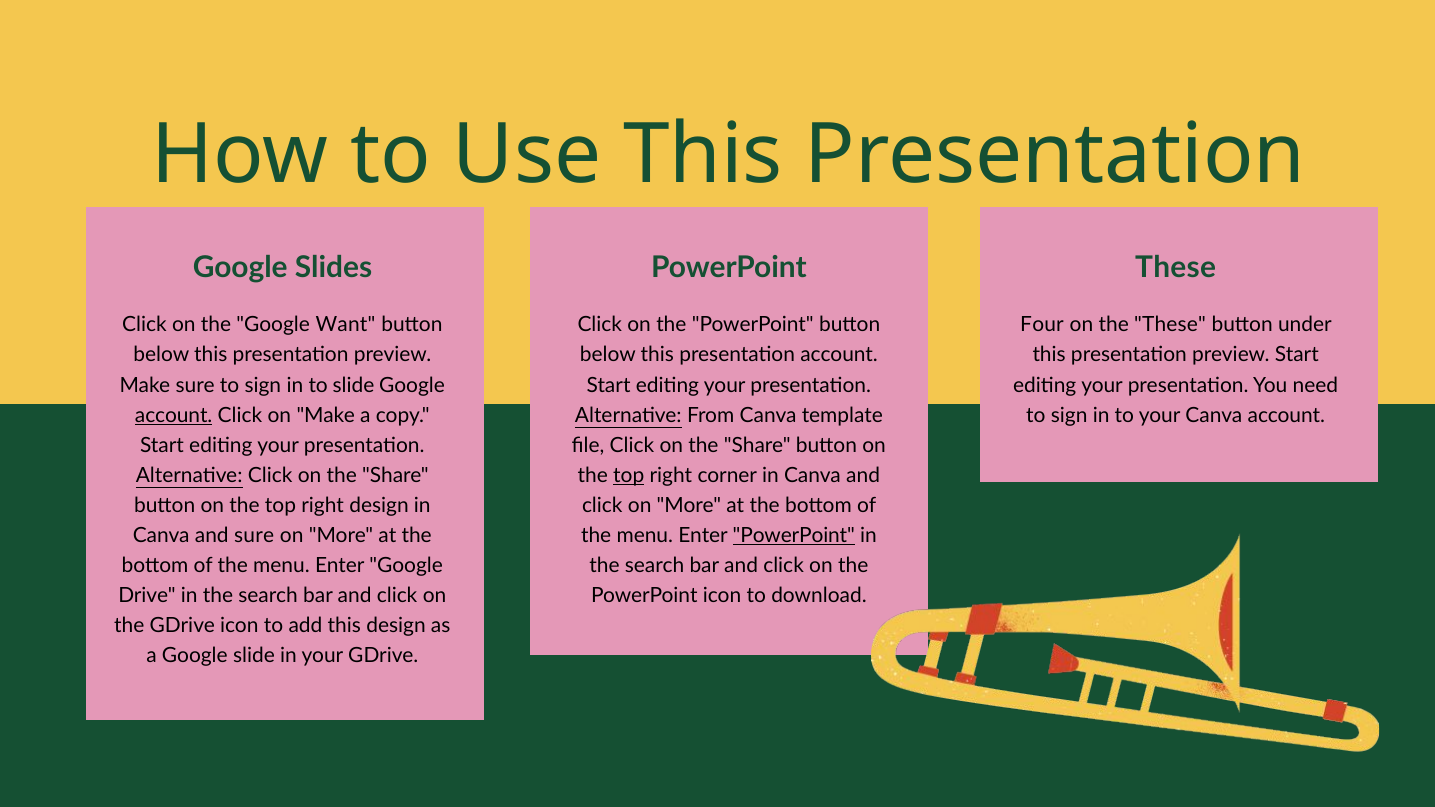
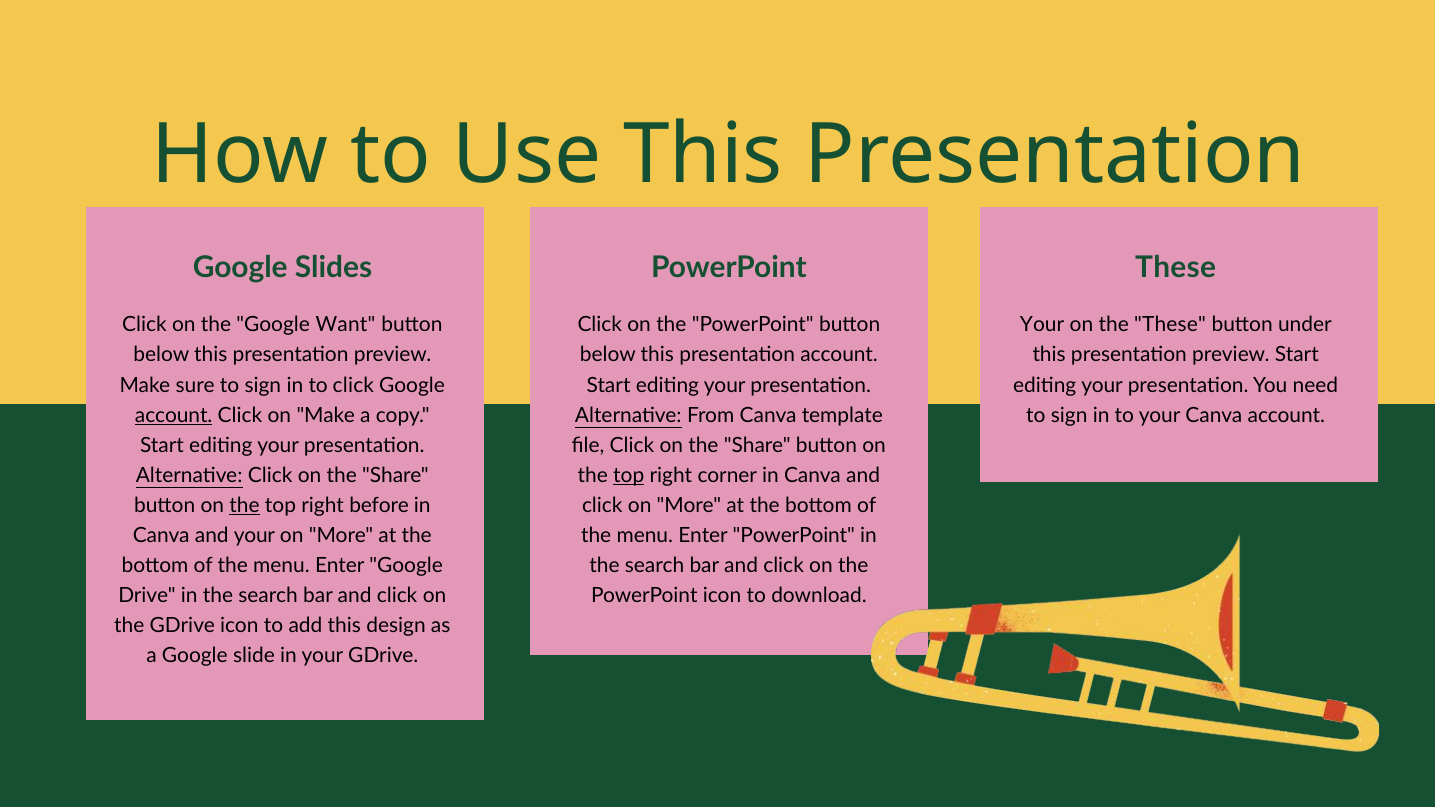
Four: Four -> Your (1042, 325)
to slide: slide -> click (353, 385)
the underline: none -> present (245, 506)
right design: design -> before (379, 506)
and sure: sure -> your (254, 536)
PowerPoint underline: present -> none (794, 536)
